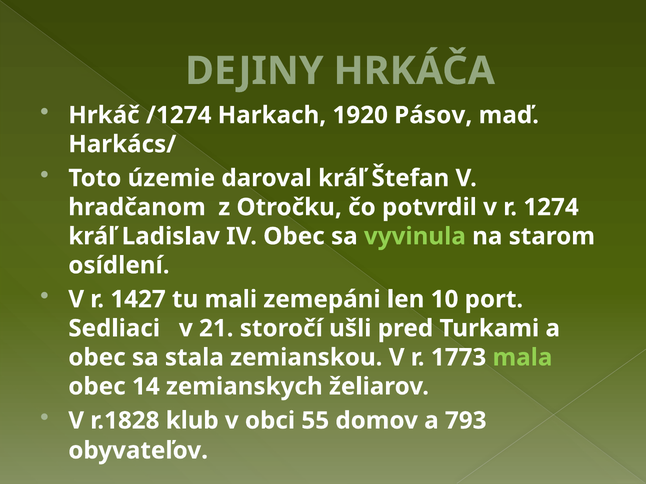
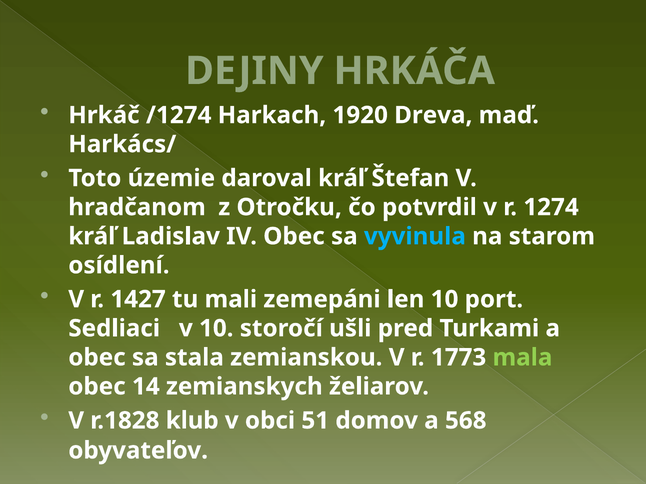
Pásov: Pásov -> Dreva (433, 115)
vyvinula colour: light green -> light blue (415, 237)
v 21: 21 -> 10 (216, 329)
55: 55 -> 51 (315, 421)
793: 793 -> 568 (466, 421)
